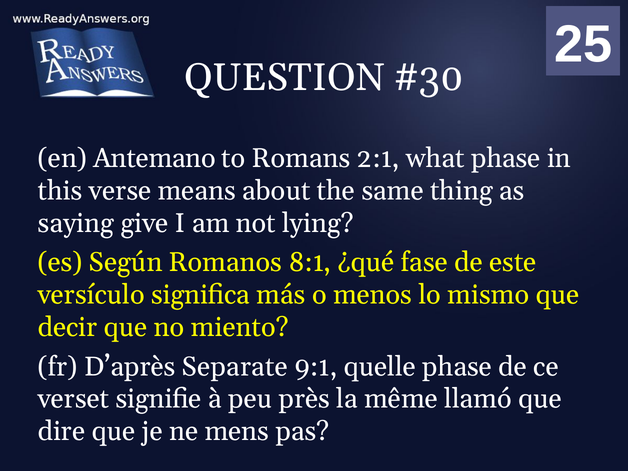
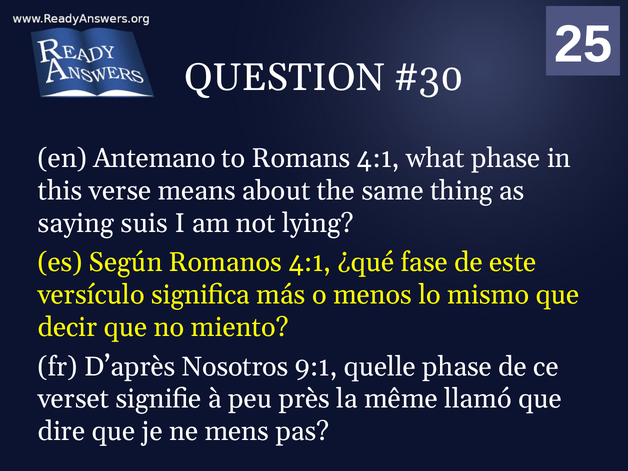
Romans 2:1: 2:1 -> 4:1 (378, 158)
give: give -> suis (144, 223)
Romanos 8:1: 8:1 -> 4:1 (310, 262)
Separate: Separate -> Nosotros (235, 367)
